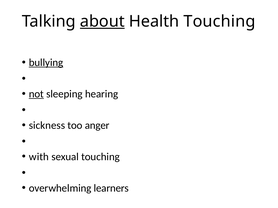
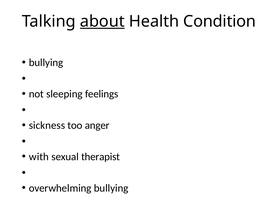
Health Touching: Touching -> Condition (220, 21)
bullying underline: present -> none (46, 63)
not underline: present -> none (36, 94)
hearing: hearing -> feelings (102, 94)
sexual touching: touching -> therapist (101, 157)
overwhelming learners: learners -> bullying (111, 188)
